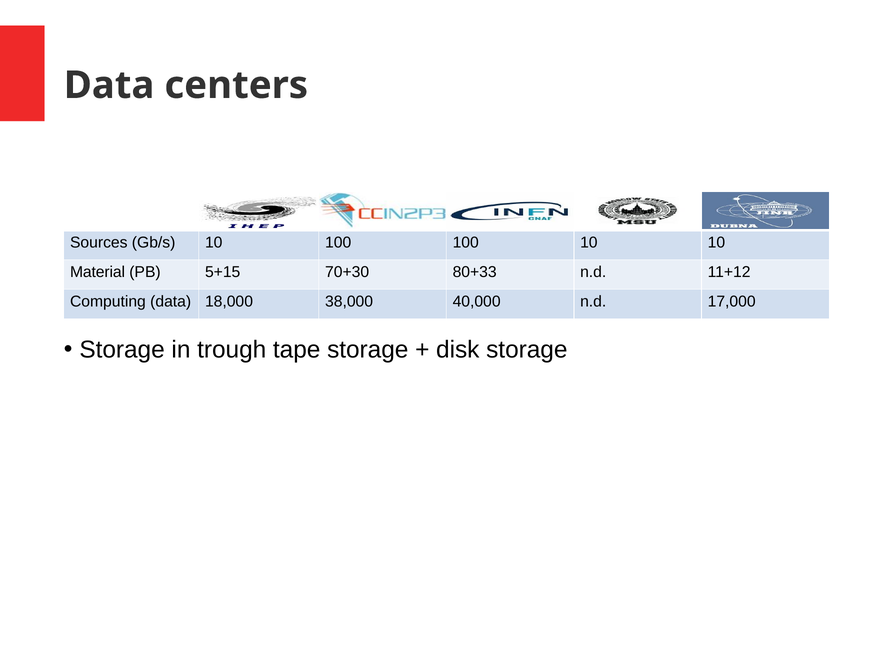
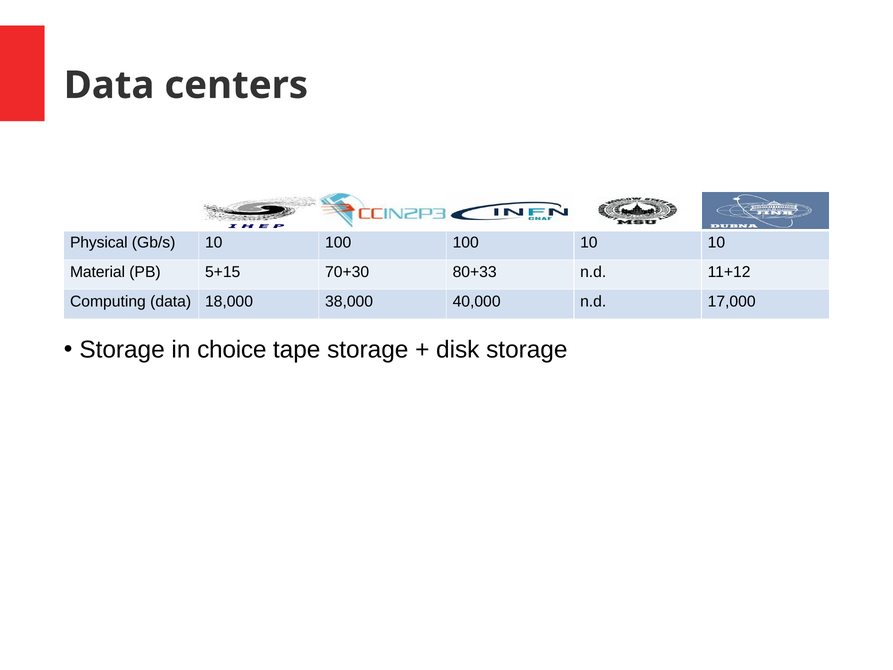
Sources: Sources -> Physical (99, 242)
trough: trough -> choice (232, 349)
